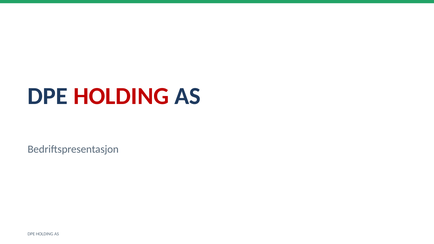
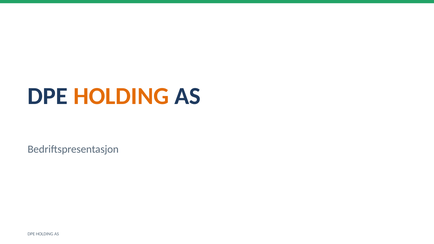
HOLDING colour: red -> orange (121, 96)
